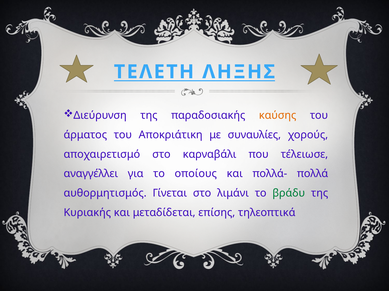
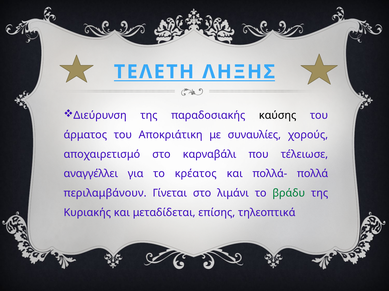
καύσης colour: orange -> black (278, 116)
οποίους: οποίους -> κρέατος (196, 174)
αυθορμητισμός: αυθορμητισμός -> περιλαμβάνουν (105, 194)
